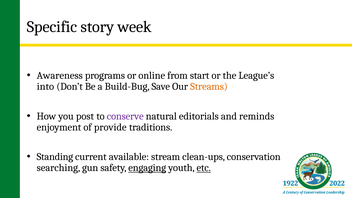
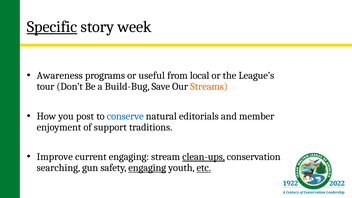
Specific underline: none -> present (52, 27)
online: online -> useful (152, 76)
start: start -> local (200, 76)
into: into -> tour (46, 87)
conserve colour: purple -> blue (125, 116)
reminds: reminds -> member (257, 116)
provide: provide -> support (110, 127)
Standing: Standing -> Improve (55, 157)
current available: available -> engaging (129, 157)
clean-ups underline: none -> present (204, 157)
